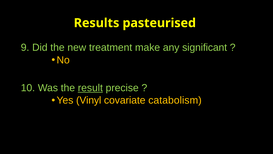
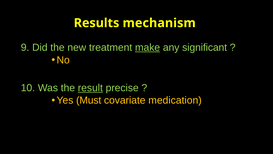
pasteurised: pasteurised -> mechanism (159, 23)
make underline: none -> present (148, 47)
Vinyl: Vinyl -> Must (89, 100)
catabolism: catabolism -> medication (175, 100)
